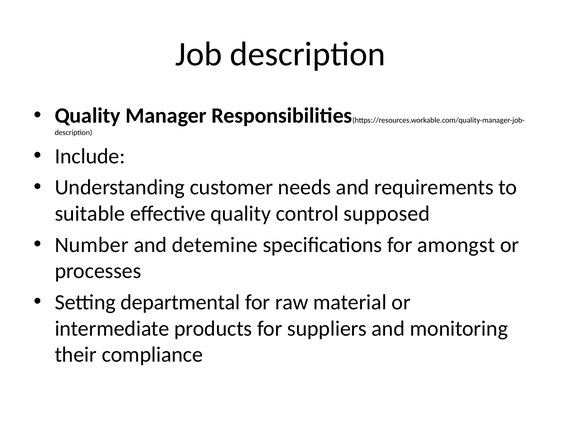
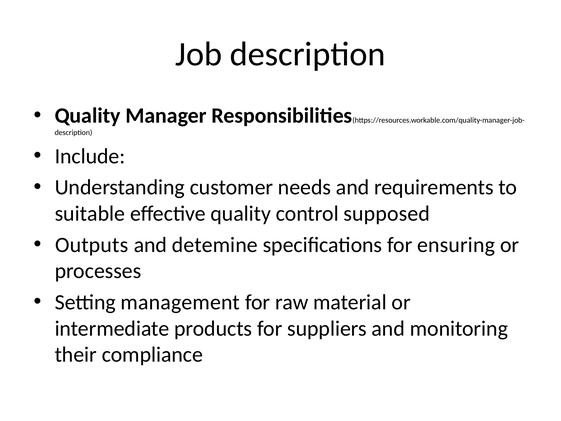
Number: Number -> Outputs (92, 245)
amongst: amongst -> ensuring (456, 245)
departmental: departmental -> management (180, 302)
